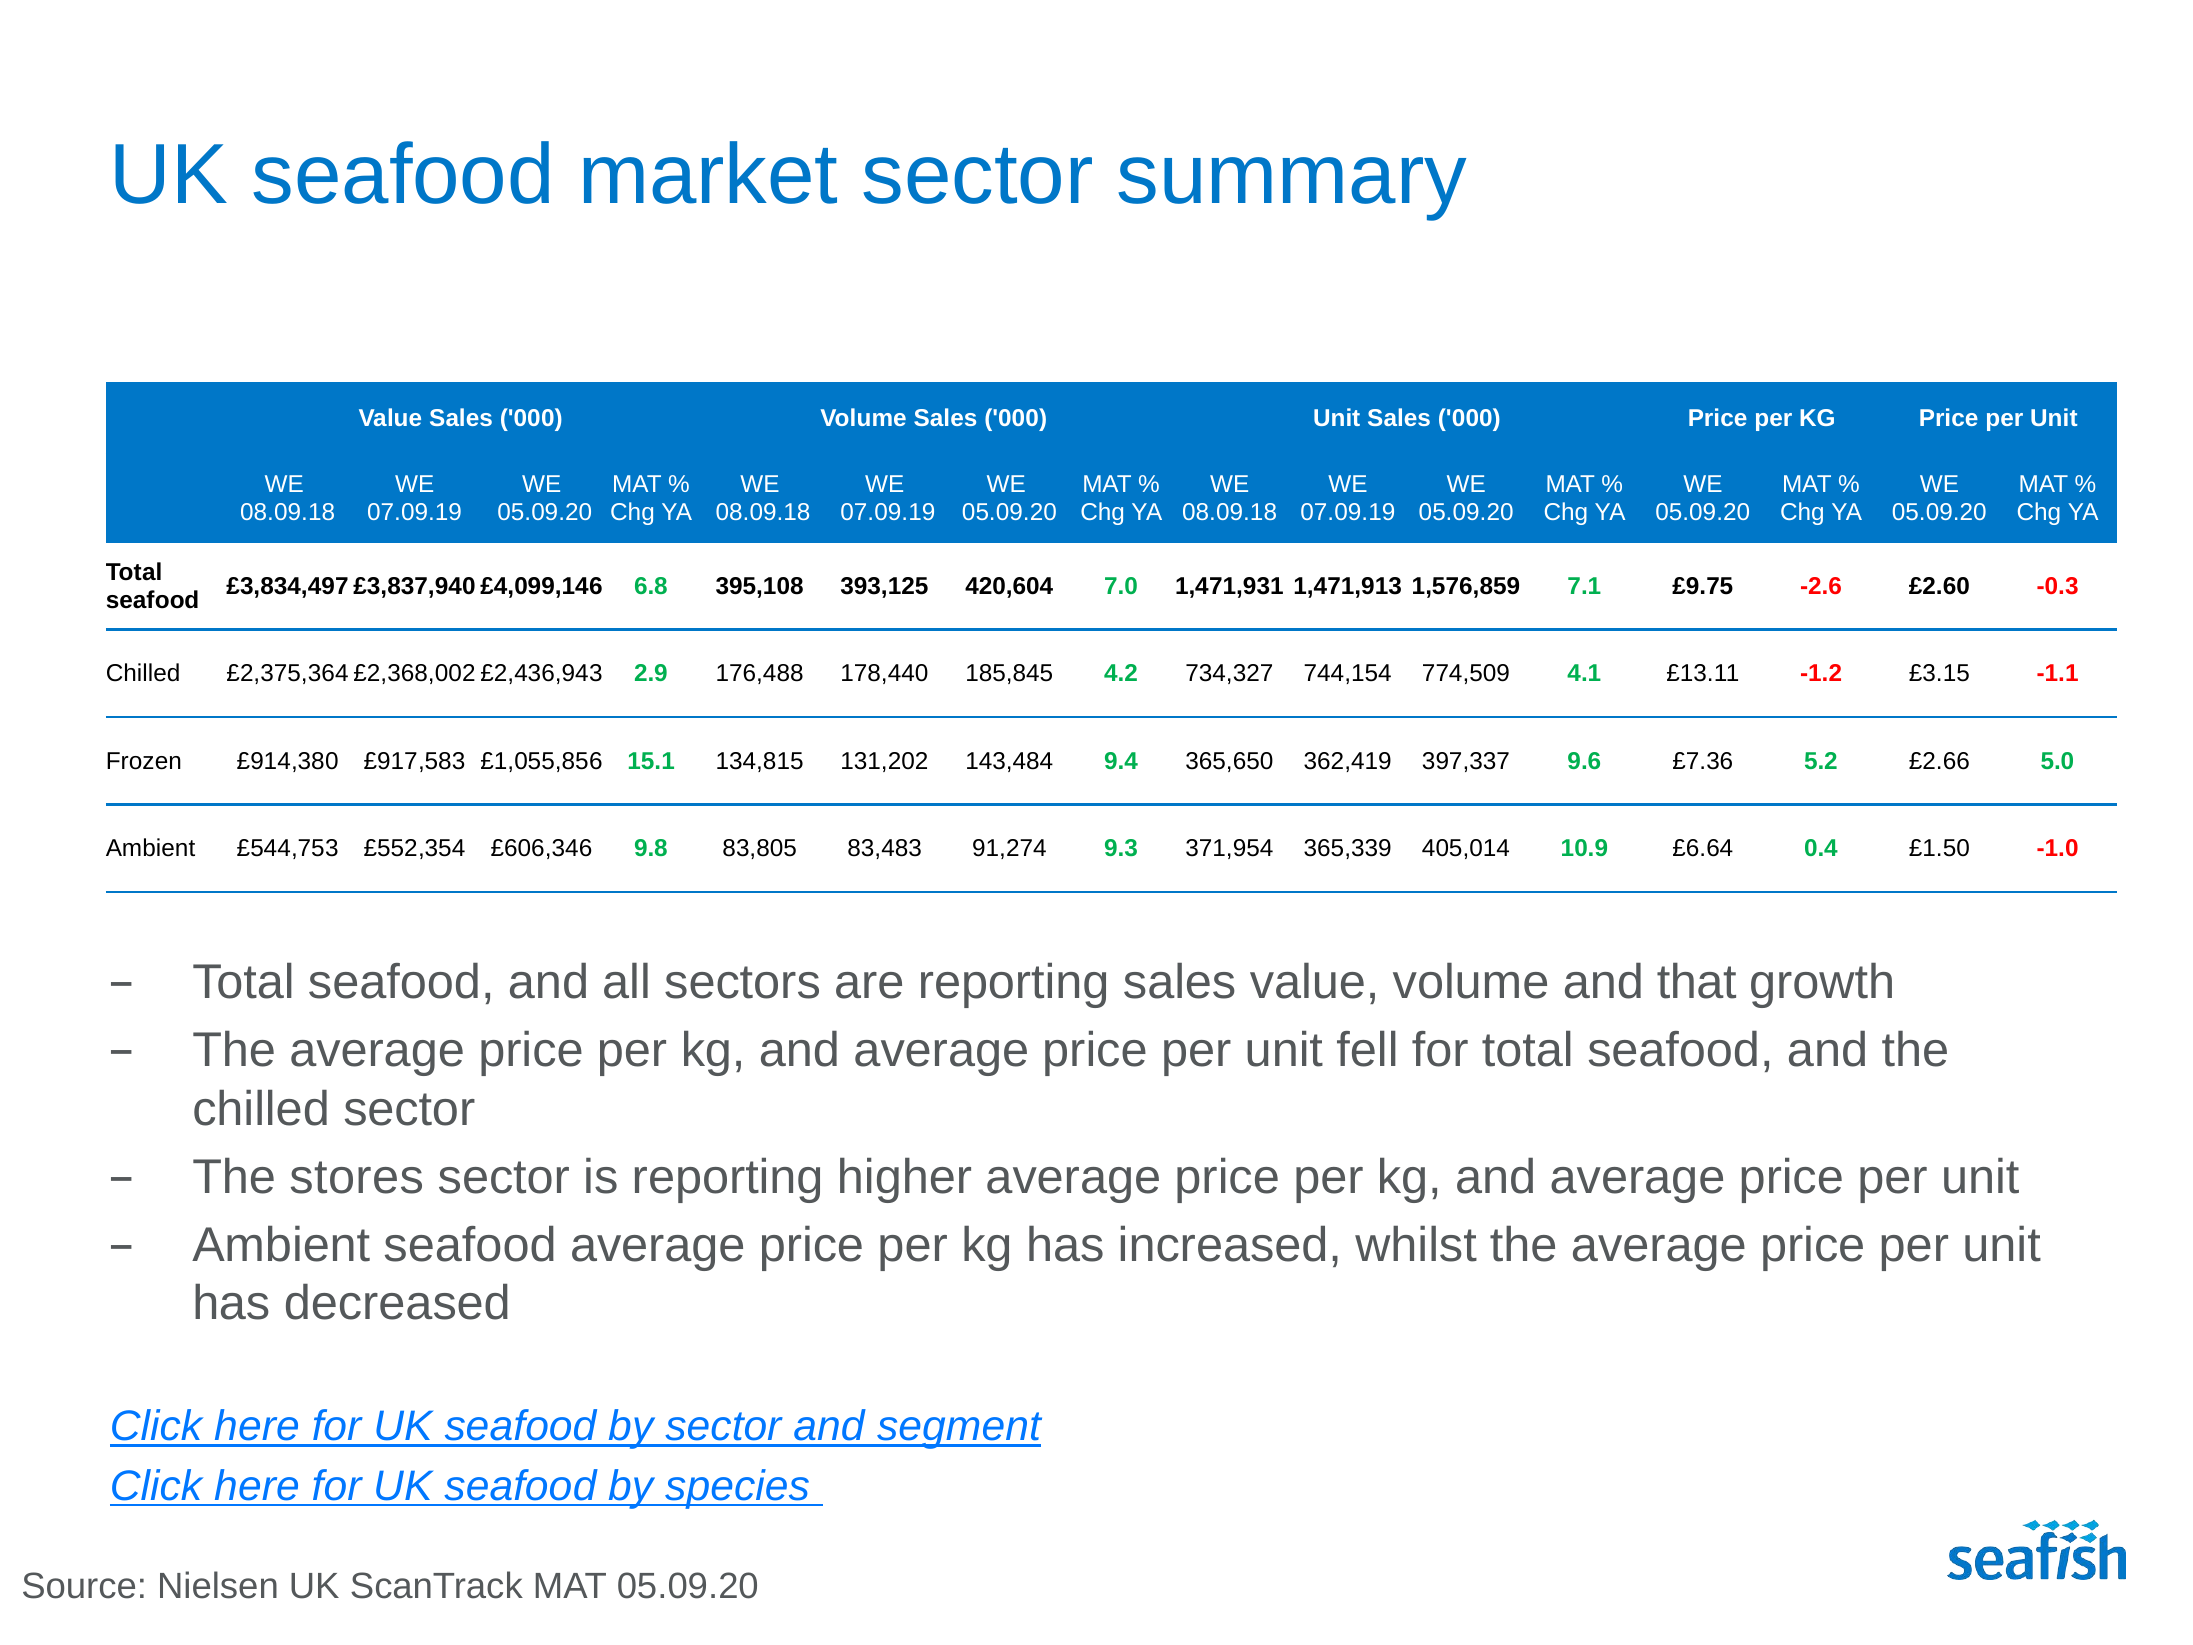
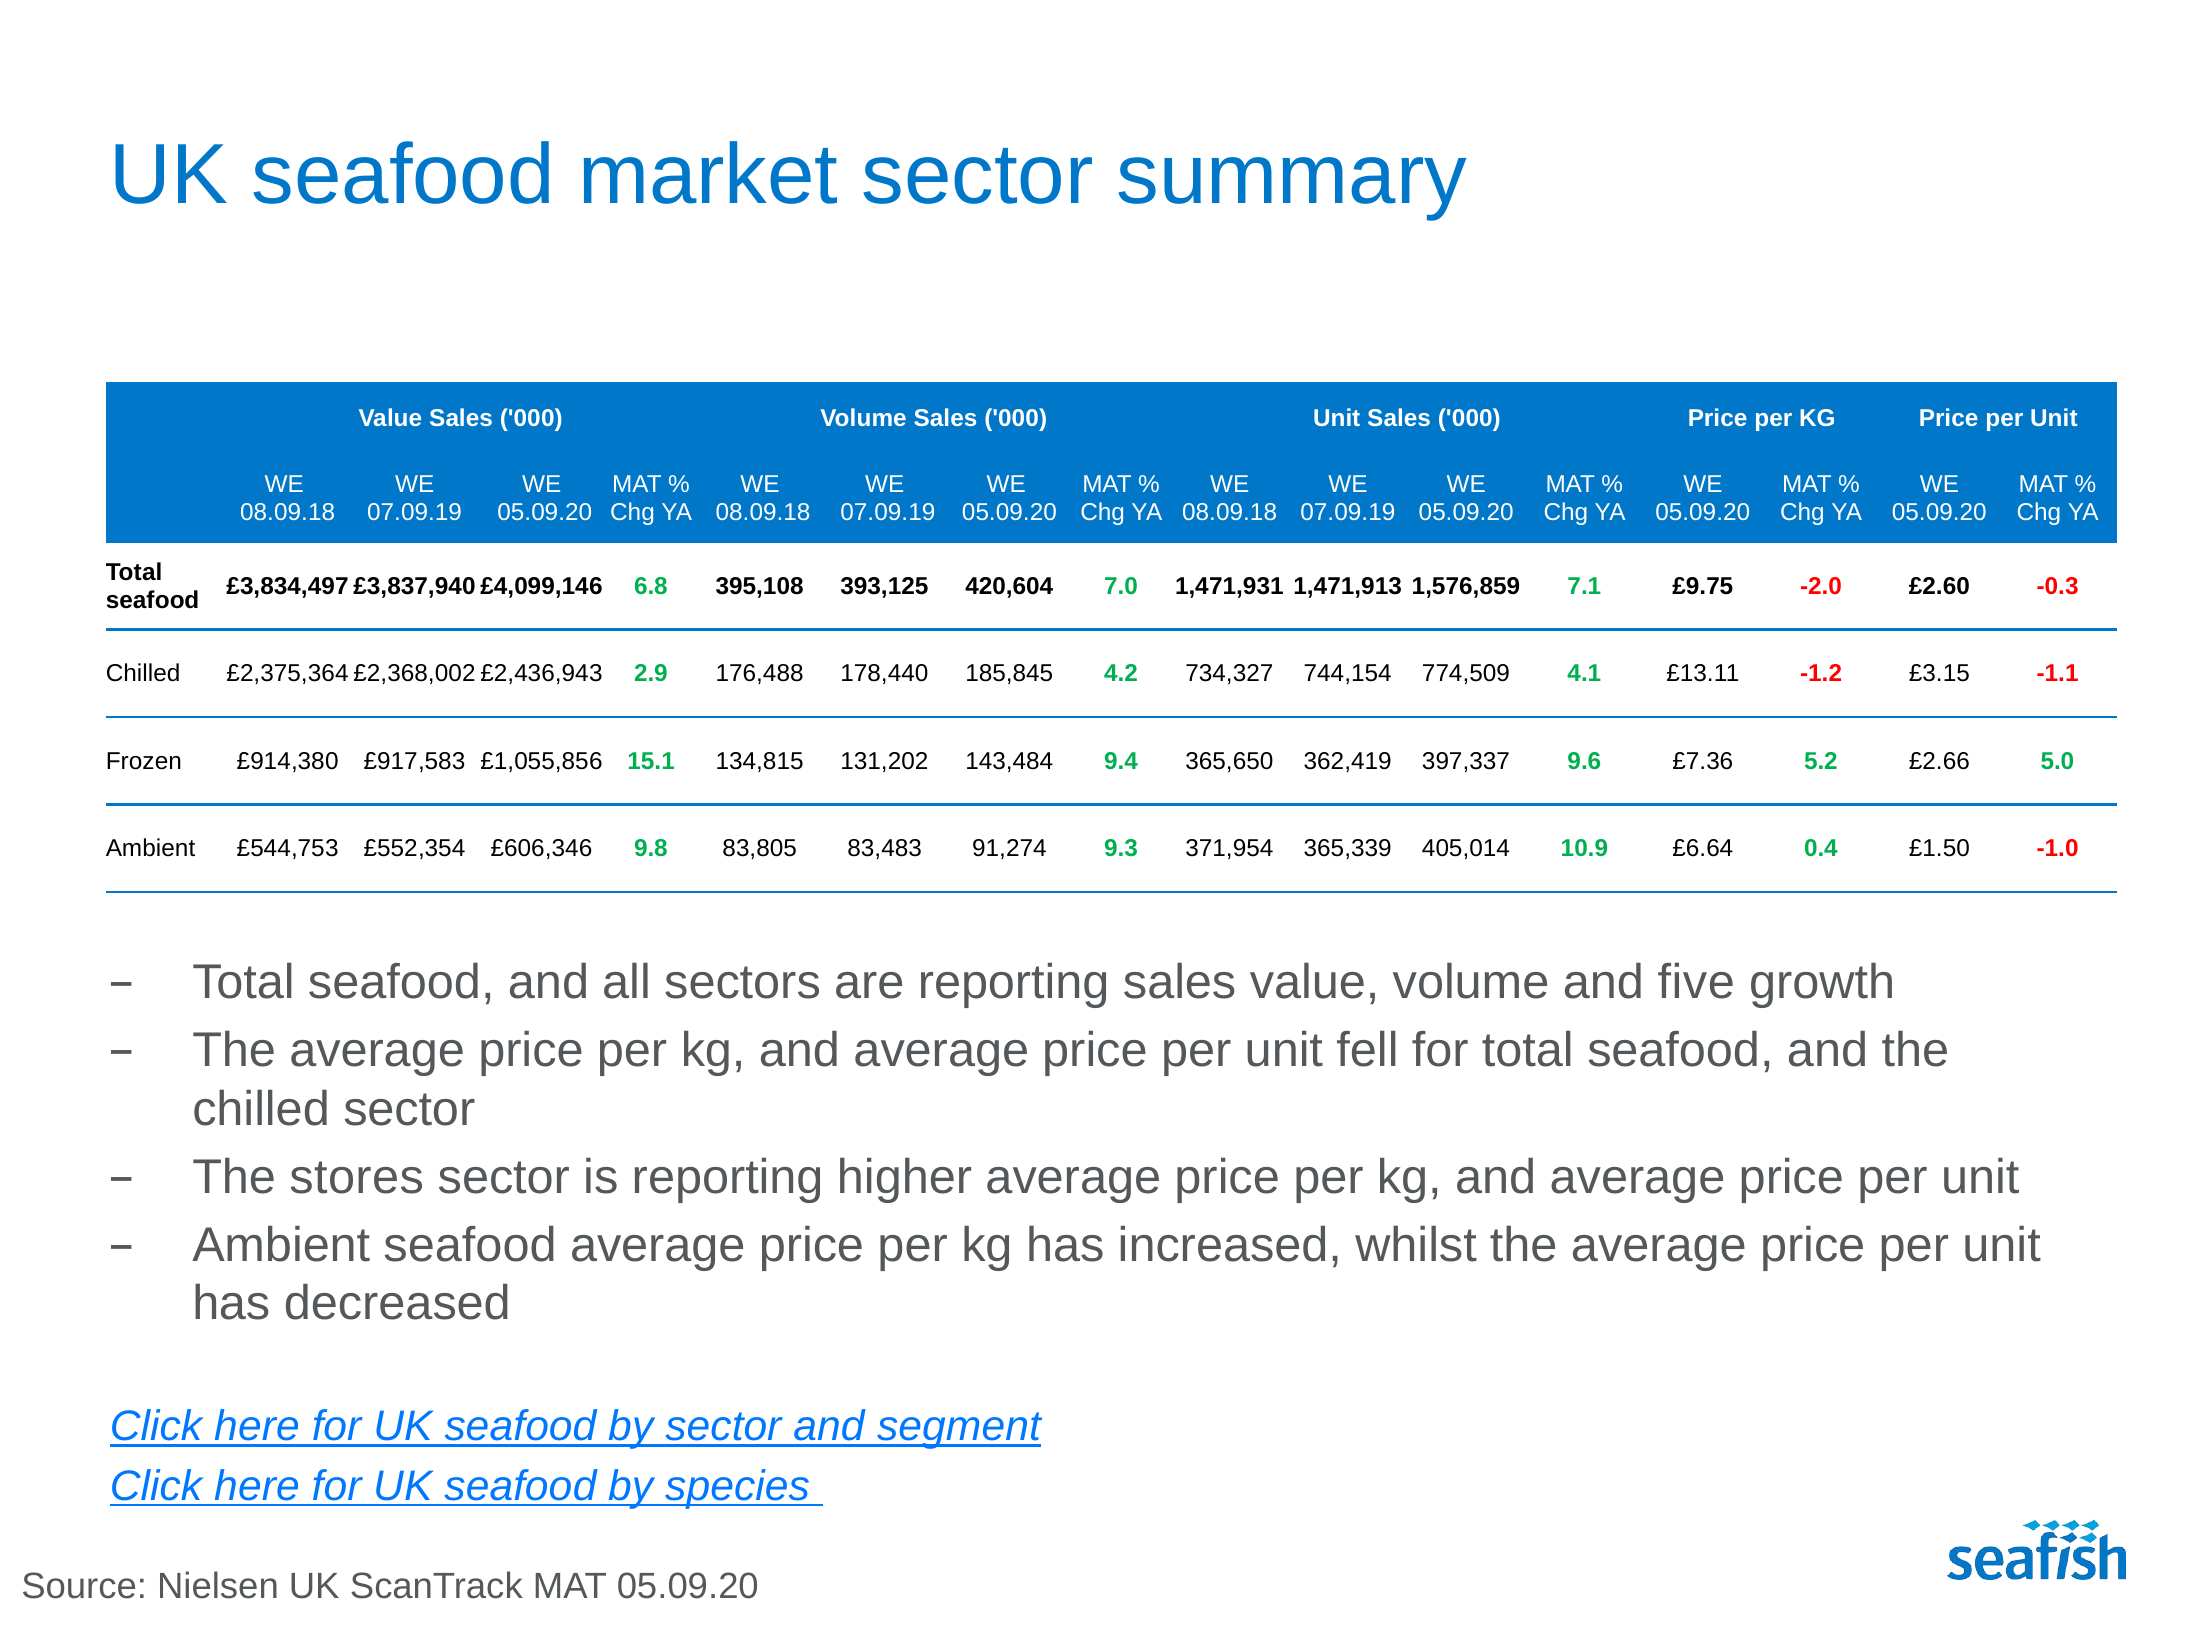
-2.6: -2.6 -> -2.0 (1821, 586)
that: that -> five (1696, 982)
